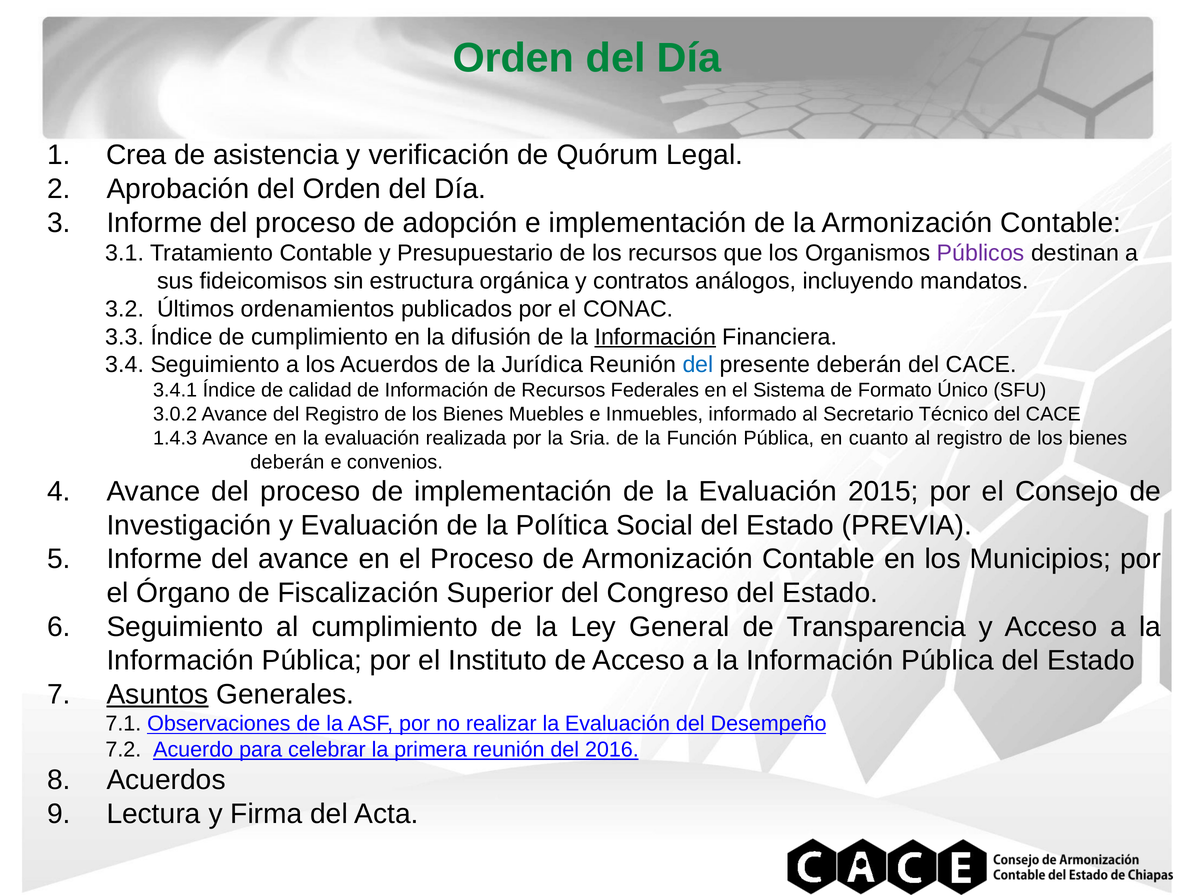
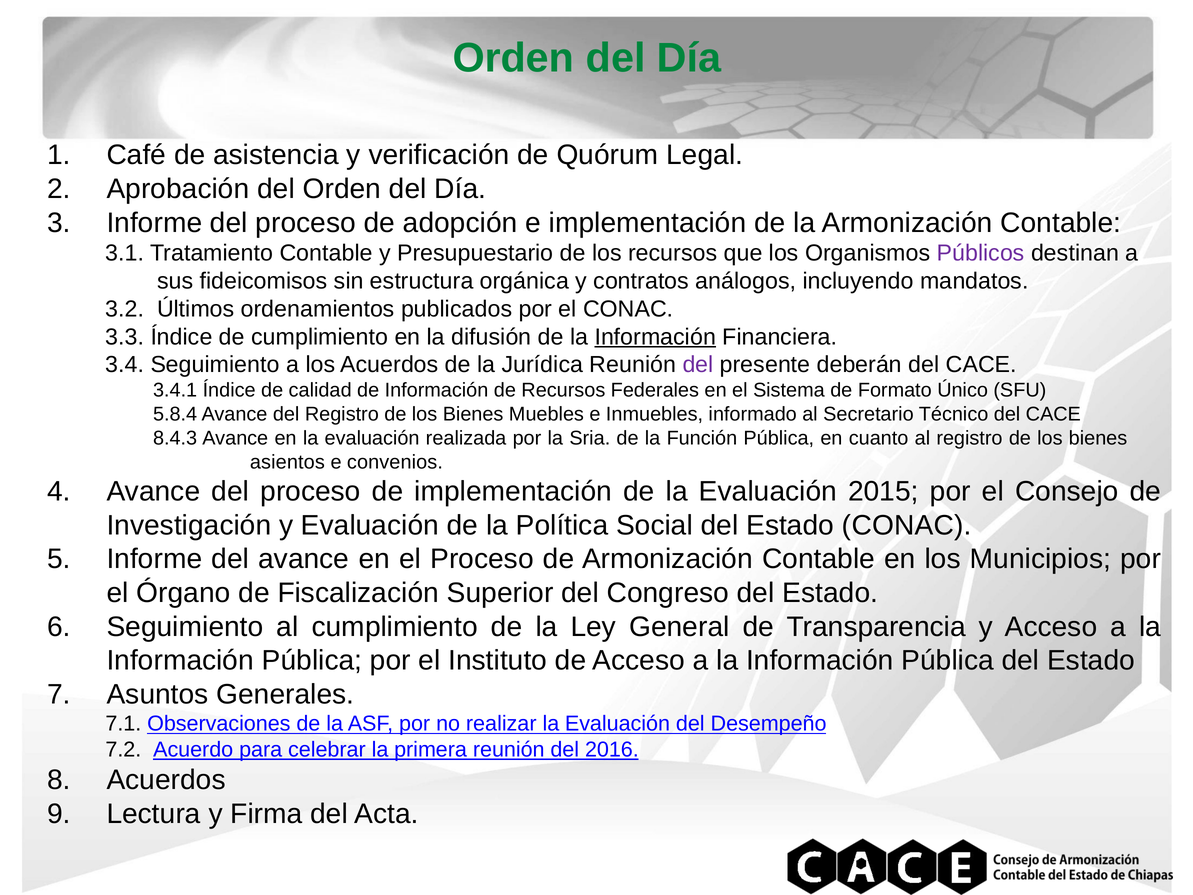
Crea: Crea -> Café (136, 155)
del colour: blue -> purple (698, 365)
3.0.2: 3.0.2 -> 5.8.4 (175, 414)
1.4.3: 1.4.3 -> 8.4.3 (175, 438)
deberán: deberán -> asientos (287, 462)
Estado PREVIA: PREVIA -> CONAC (907, 525)
Asuntos underline: present -> none (158, 694)
